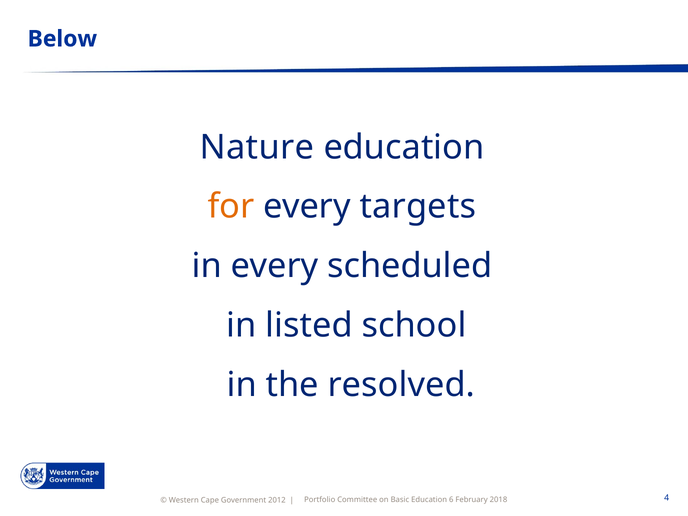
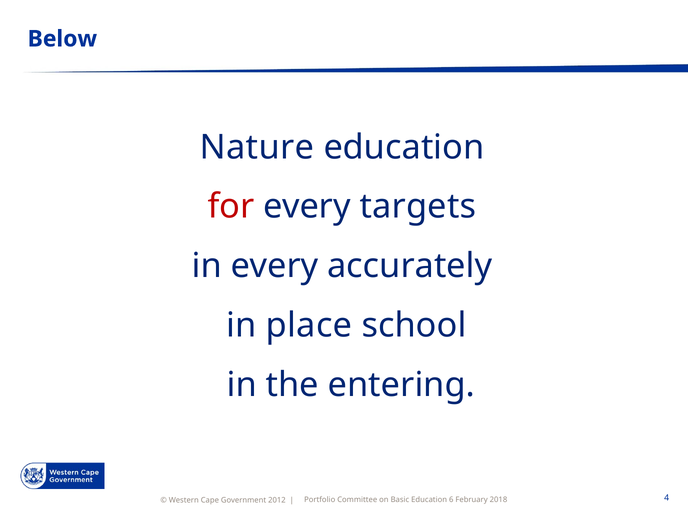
for colour: orange -> red (231, 207)
scheduled: scheduled -> accurately (410, 266)
listed: listed -> place (309, 325)
resolved: resolved -> entering (401, 385)
